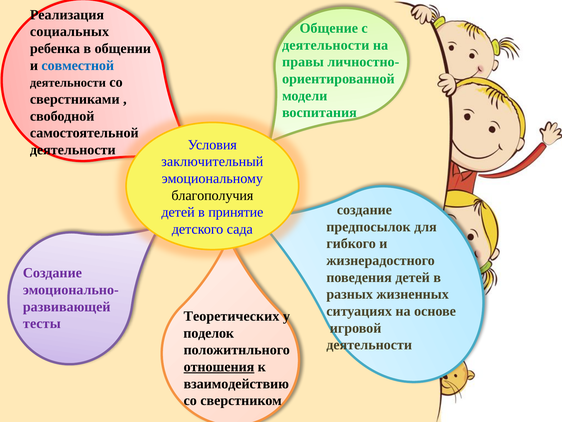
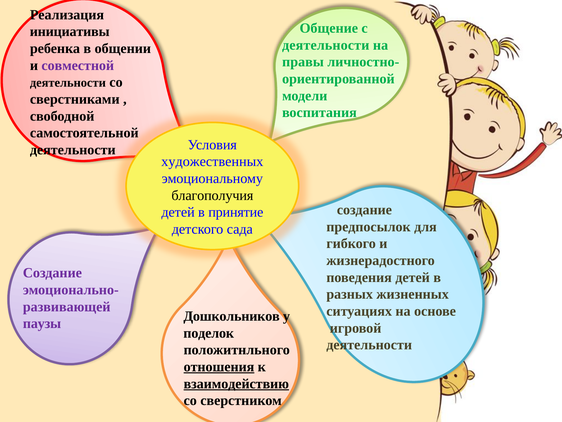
социальных: социальных -> инициативы (70, 32)
совместной colour: blue -> purple (78, 65)
заключительный: заключительный -> художественных (212, 161)
Теоретических: Теоретических -> Дошкольников (232, 316)
тесты: тесты -> паузы (42, 323)
взаимодействию underline: none -> present (236, 383)
